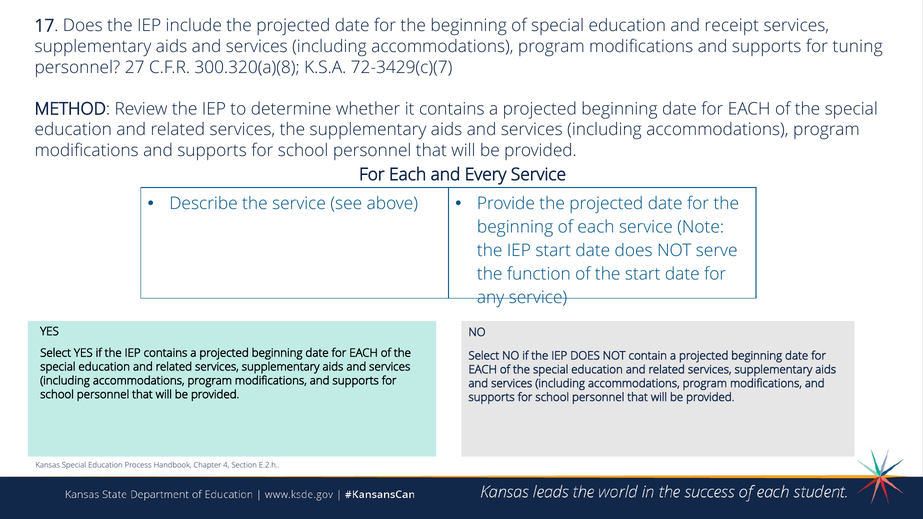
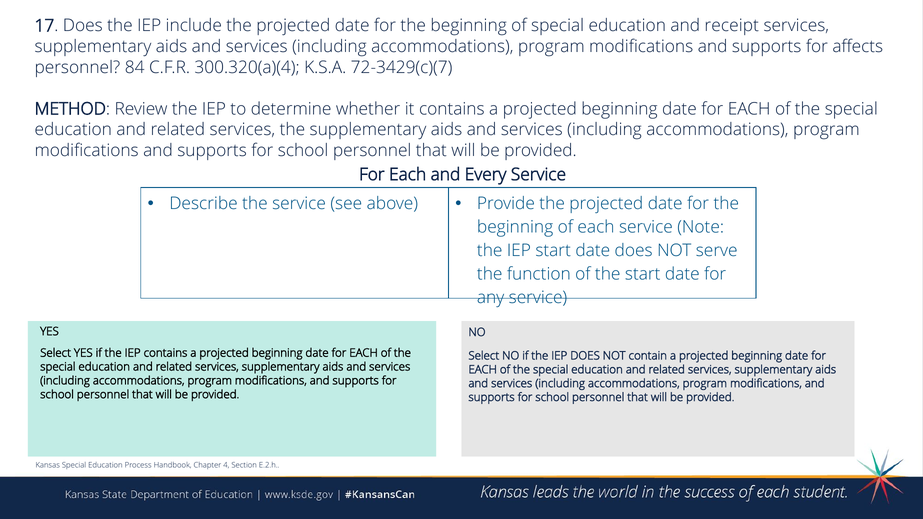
tuning: tuning -> affects (858, 47)
27: 27 -> 84 (135, 67)
300.320(a)(8: 300.320(a)(8 -> 300.320(a)(4 (247, 67)
